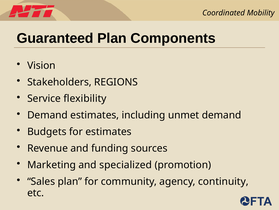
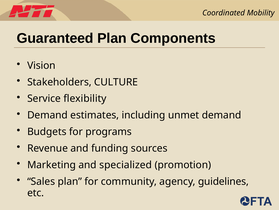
REGIONS: REGIONS -> CULTURE (116, 82)
for estimates: estimates -> programs (109, 131)
continuity: continuity -> guidelines (223, 181)
